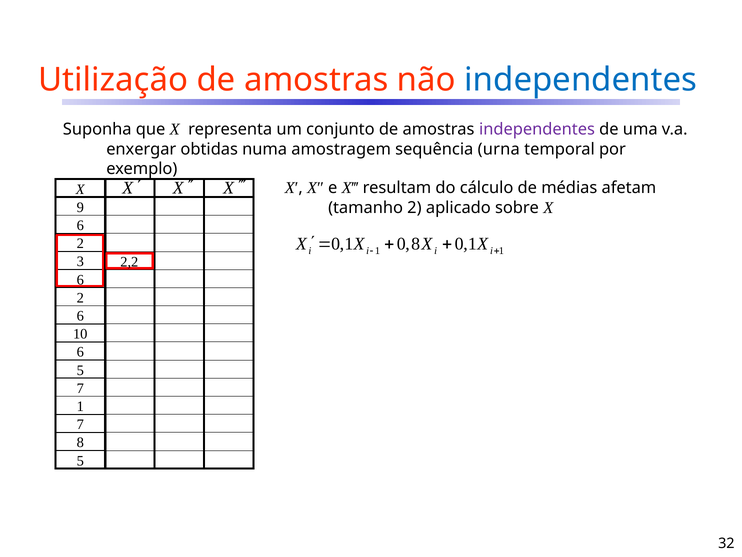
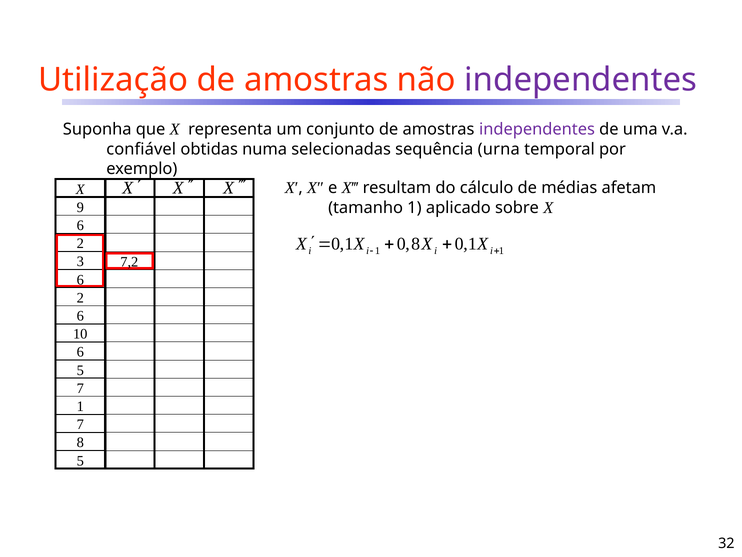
independentes colour: blue -> purple (581, 80)
enxergar: enxergar -> confiável (141, 149)
amostragem: amostragem -> selecionadas (341, 149)
tamanho 2: 2 -> 1 (414, 208)
2,2: 2,2 -> 7,2 (129, 262)
